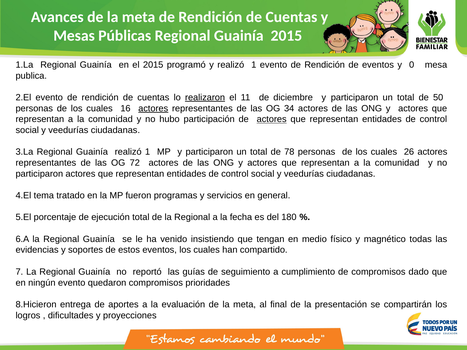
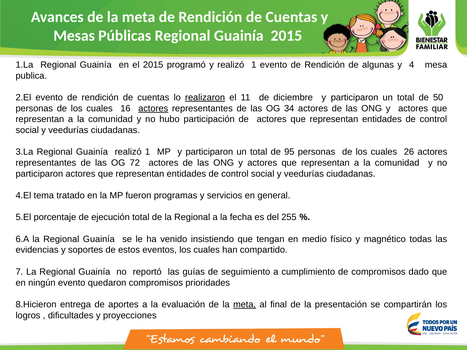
de eventos: eventos -> algunas (378, 65)
0: 0 -> 4 (412, 65)
actores underline: present -> none (272, 119)
78: 78 -> 95 (289, 152)
180: 180 -> 255 (289, 217)
meta underline: none -> present (245, 305)
